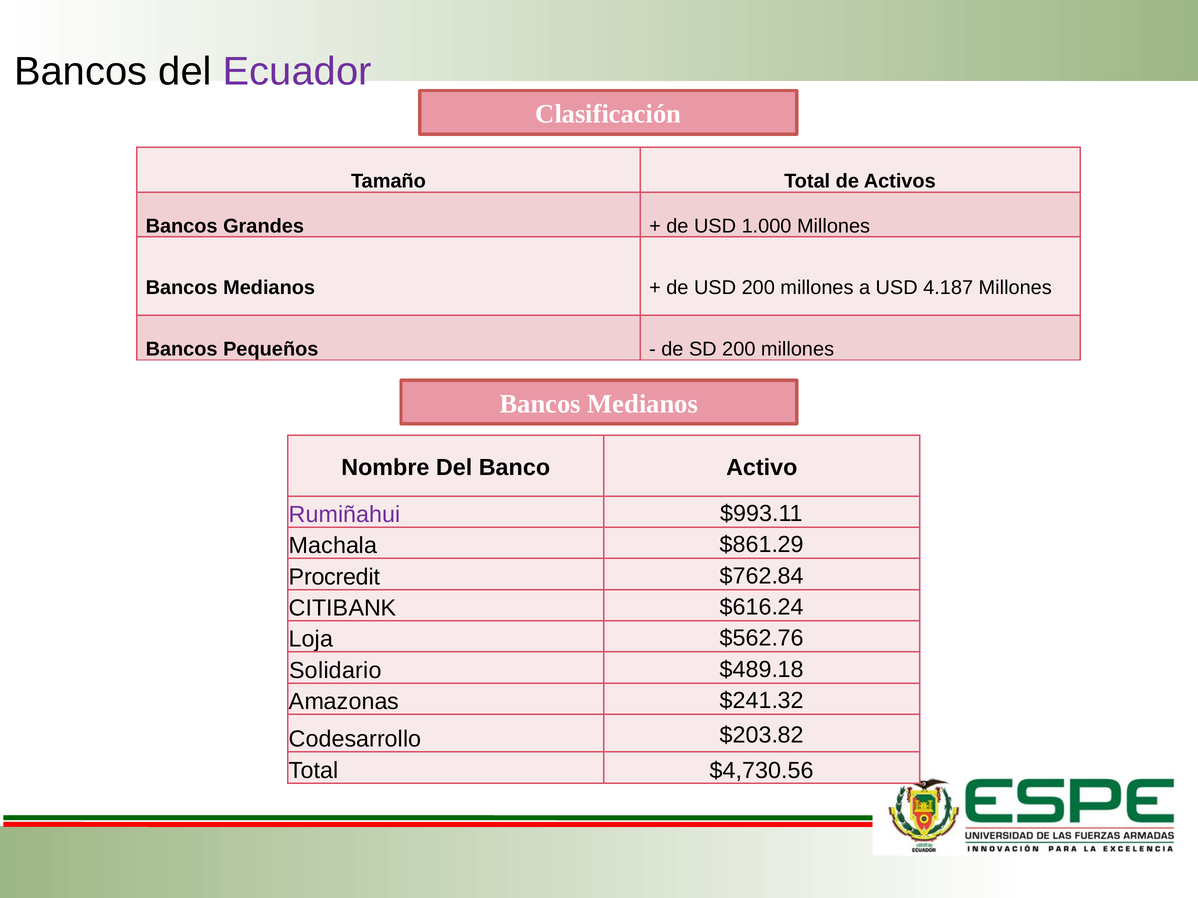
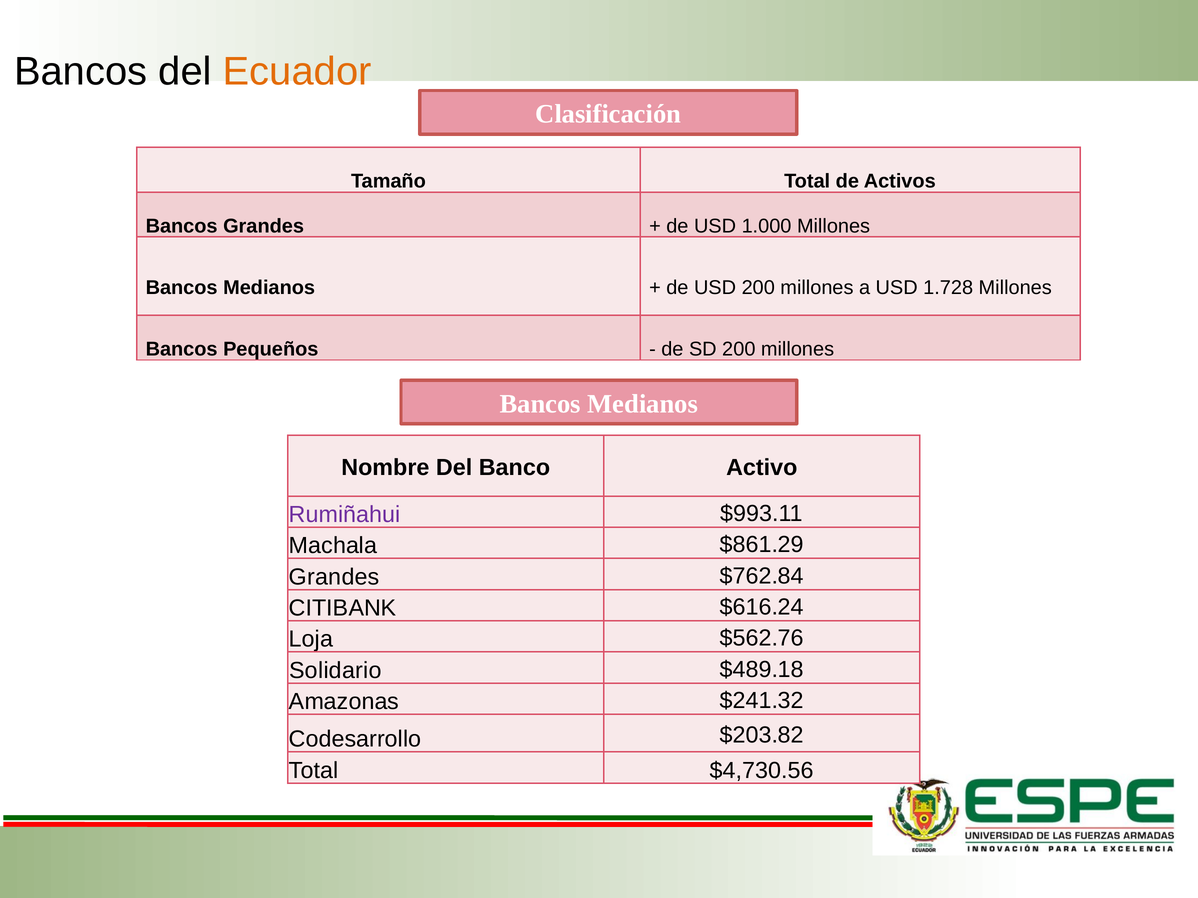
Ecuador colour: purple -> orange (297, 72)
4.187: 4.187 -> 1.728 (948, 288)
Procredit: Procredit -> Grandes (334, 577)
